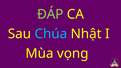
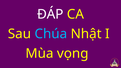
ĐÁP colour: light green -> white (50, 14)
